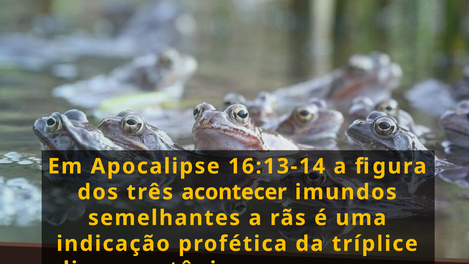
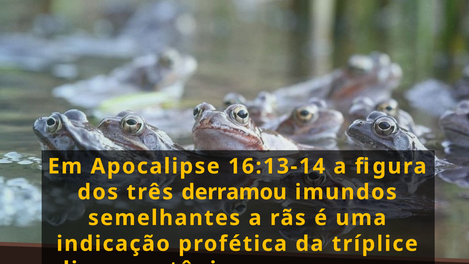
acontecer: acontecer -> derramou (234, 192)
